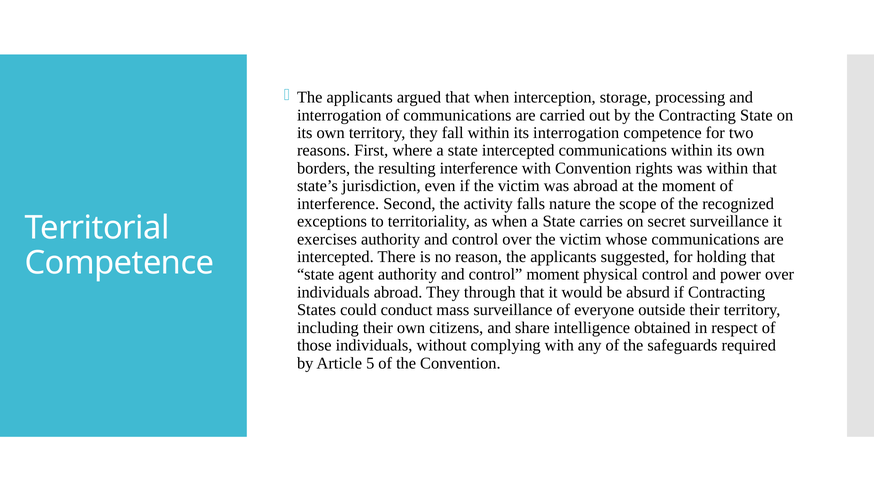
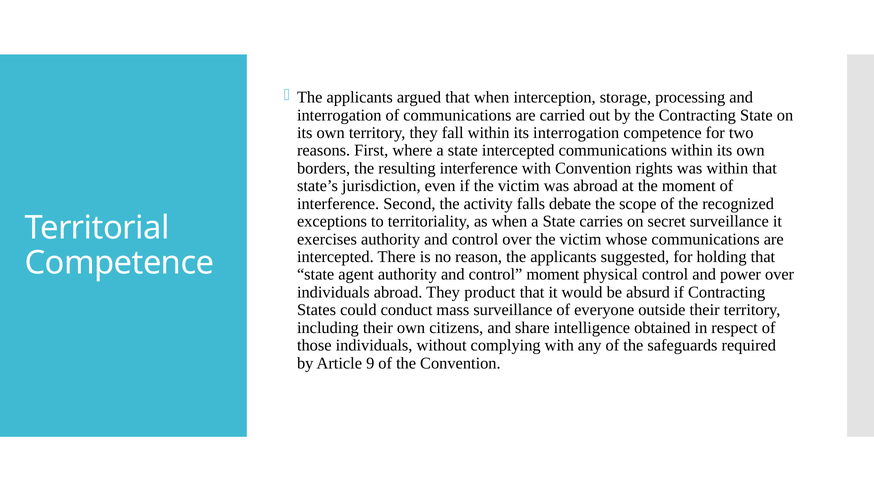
nature: nature -> debate (570, 204)
through: through -> product (490, 292)
5: 5 -> 9 (370, 363)
